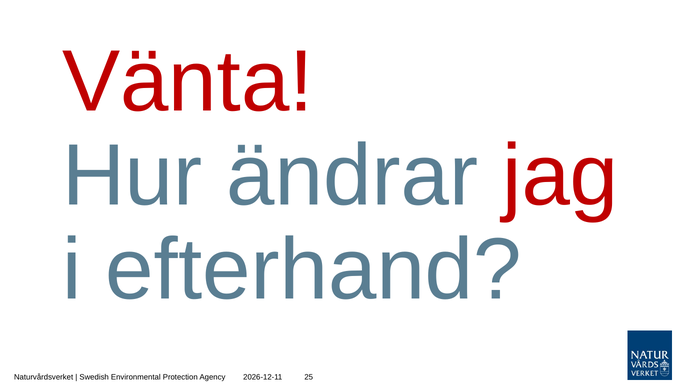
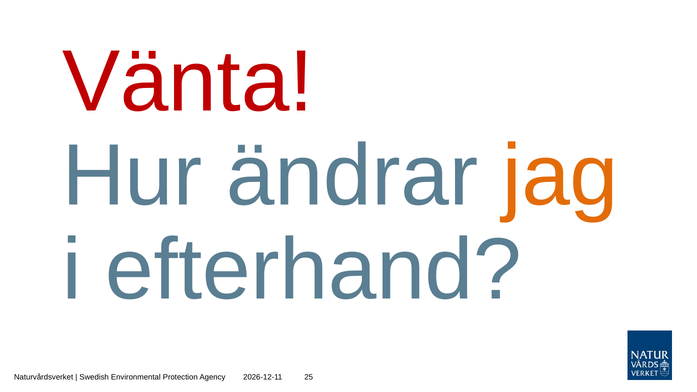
jag colour: red -> orange (560, 176)
